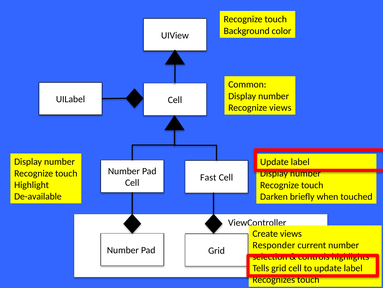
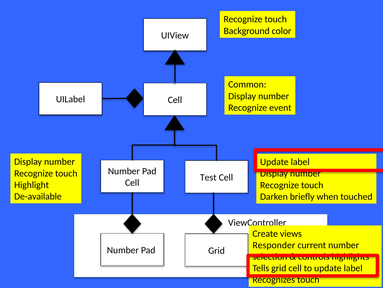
Recognize views: views -> event (280, 107)
Fast: Fast -> Test (208, 177)
